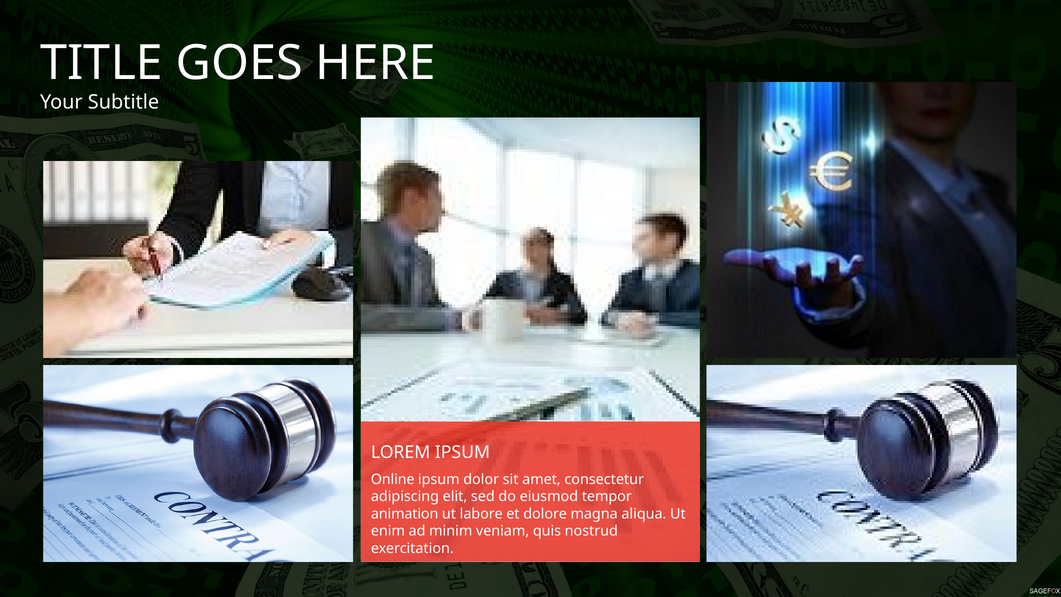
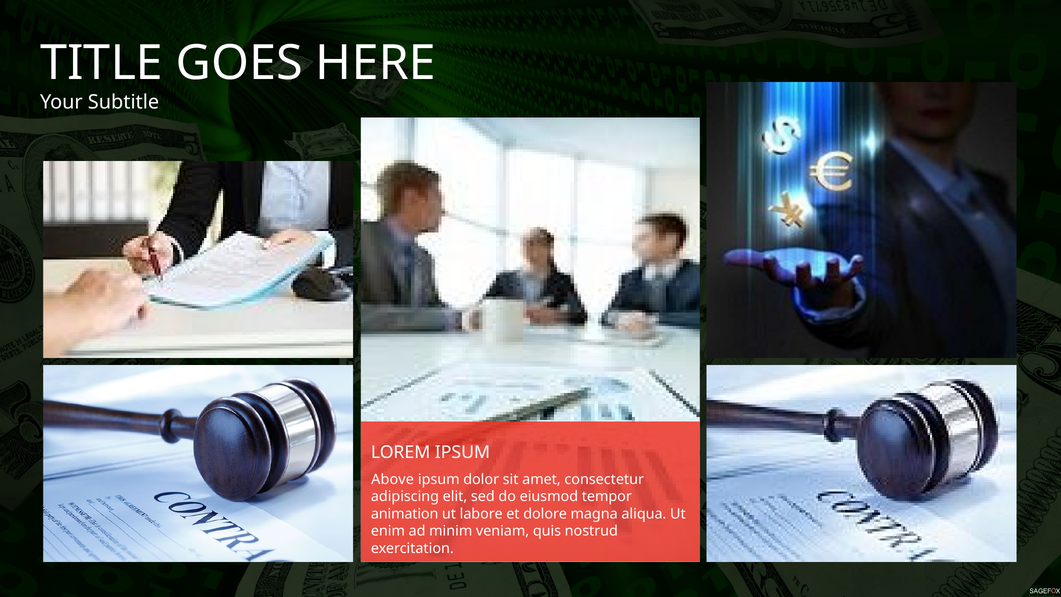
Online: Online -> Above (393, 479)
